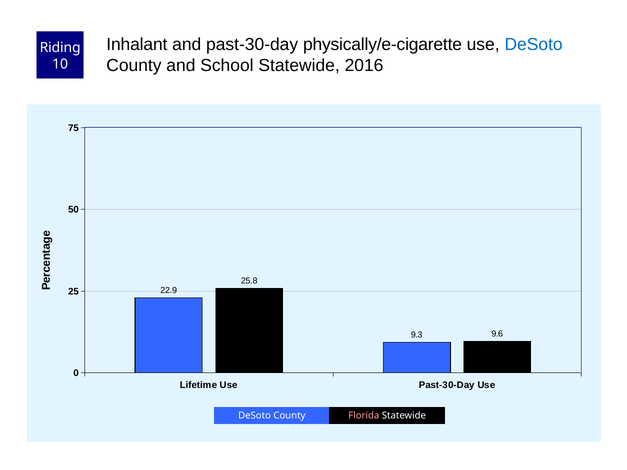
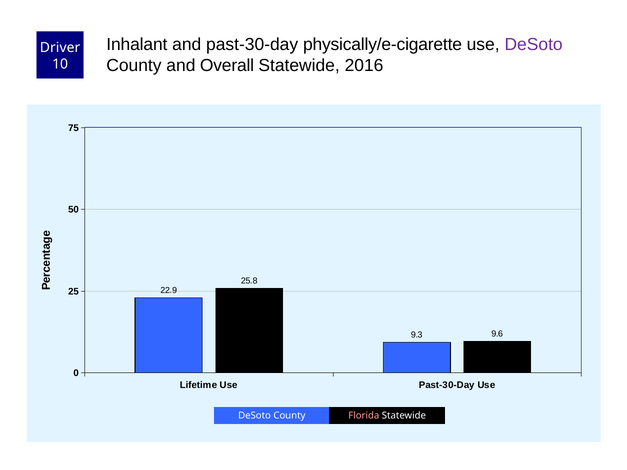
DeSoto colour: blue -> purple (534, 45)
Riding: Riding -> Driver (60, 48)
School: School -> Overall (227, 66)
